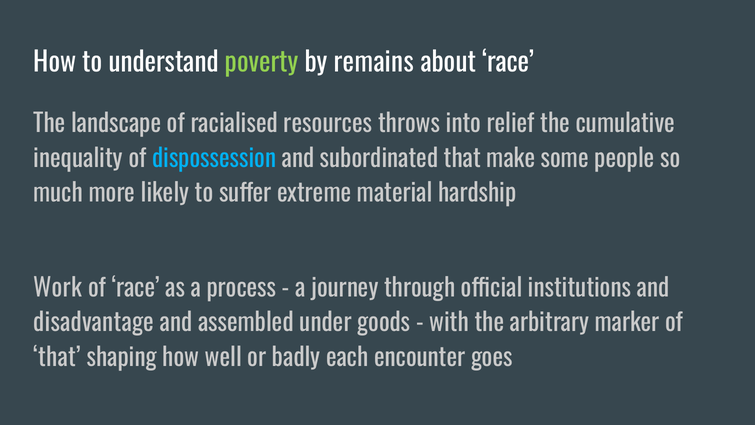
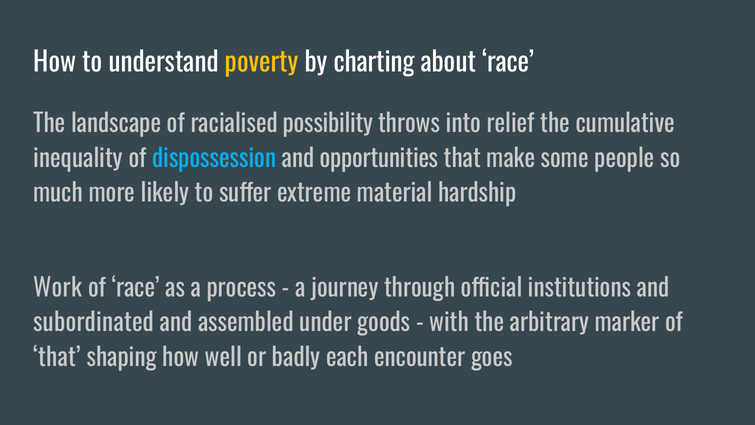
poverty colour: light green -> yellow (262, 63)
remains: remains -> charting (374, 63)
resources: resources -> possibility (328, 124)
subordinated: subordinated -> opportunities (379, 159)
disadvantage: disadvantage -> subordinated (94, 323)
